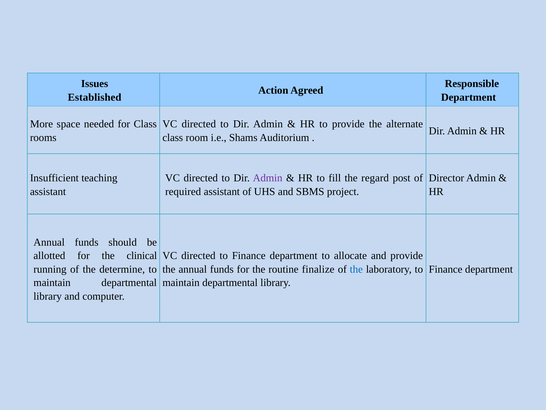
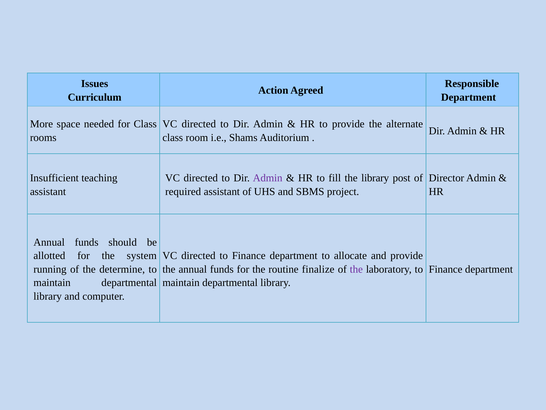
Established: Established -> Curriculum (95, 97)
the regard: regard -> library (375, 178)
clinical: clinical -> system (142, 255)
the colour: blue -> purple (356, 269)
